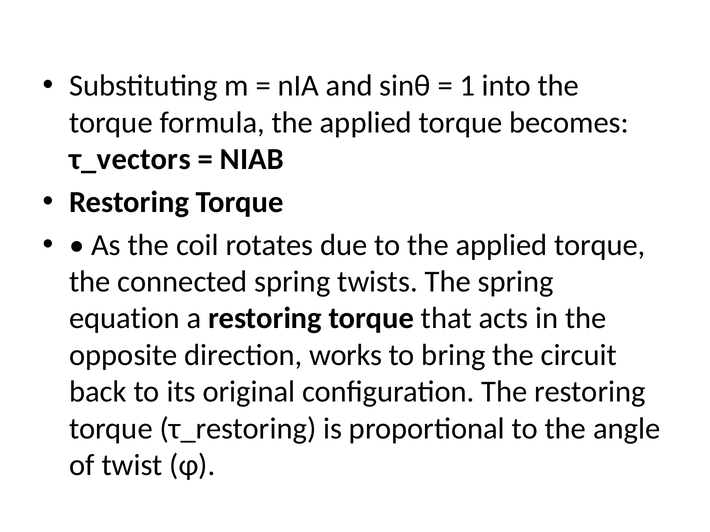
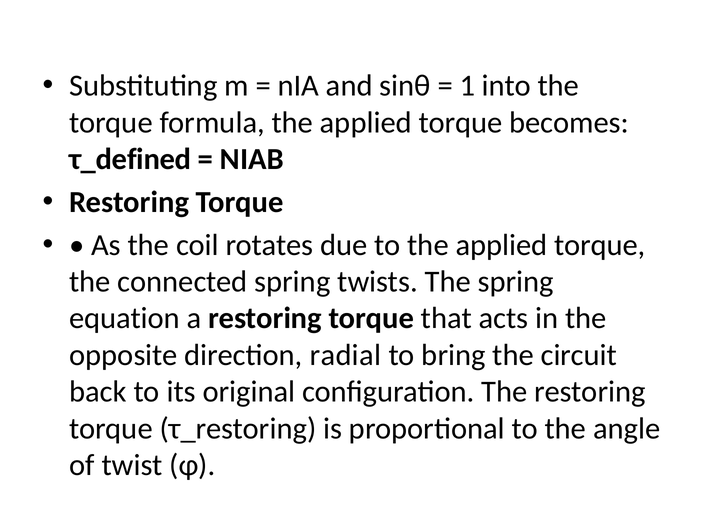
τ_vectors: τ_vectors -> τ_defined (130, 159)
works: works -> radial (345, 355)
